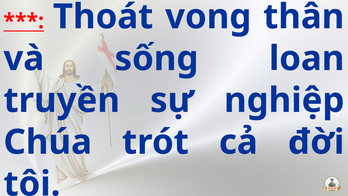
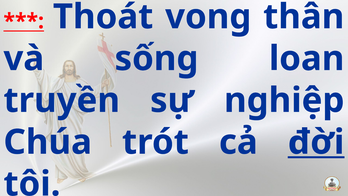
đời underline: none -> present (316, 142)
